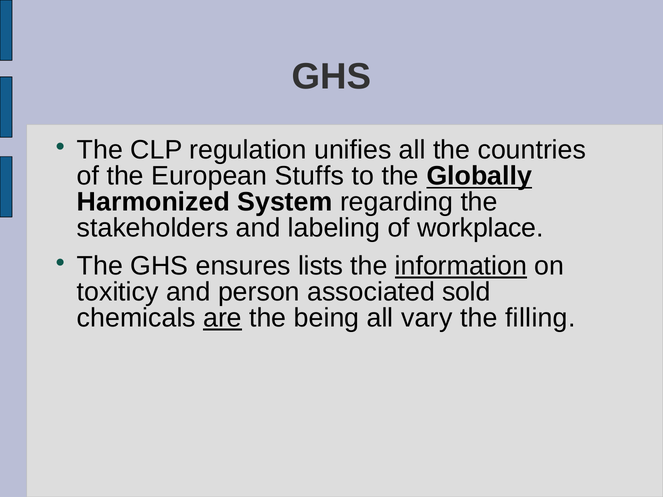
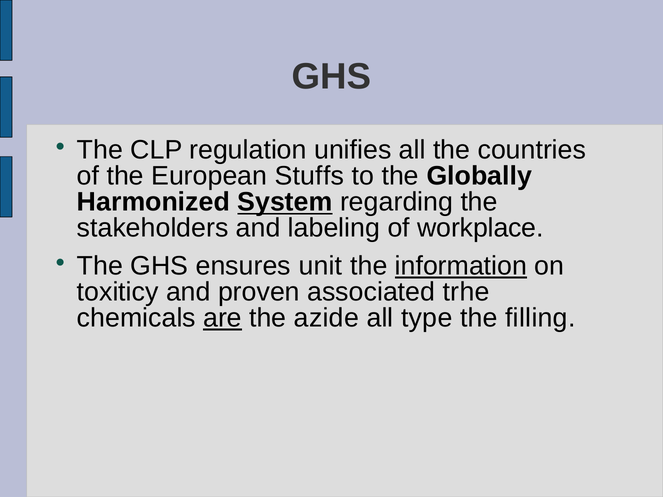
Globally underline: present -> none (479, 176)
System underline: none -> present (285, 202)
lists: lists -> unit (320, 266)
person: person -> proven (259, 292)
sold: sold -> trhe (466, 292)
being: being -> azide (326, 318)
vary: vary -> type (427, 318)
